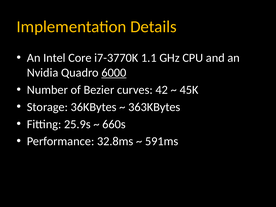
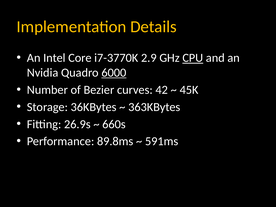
1.1: 1.1 -> 2.9 (149, 58)
CPU underline: none -> present (193, 58)
25.9s: 25.9s -> 26.9s (77, 124)
32.8ms: 32.8ms -> 89.8ms (115, 141)
